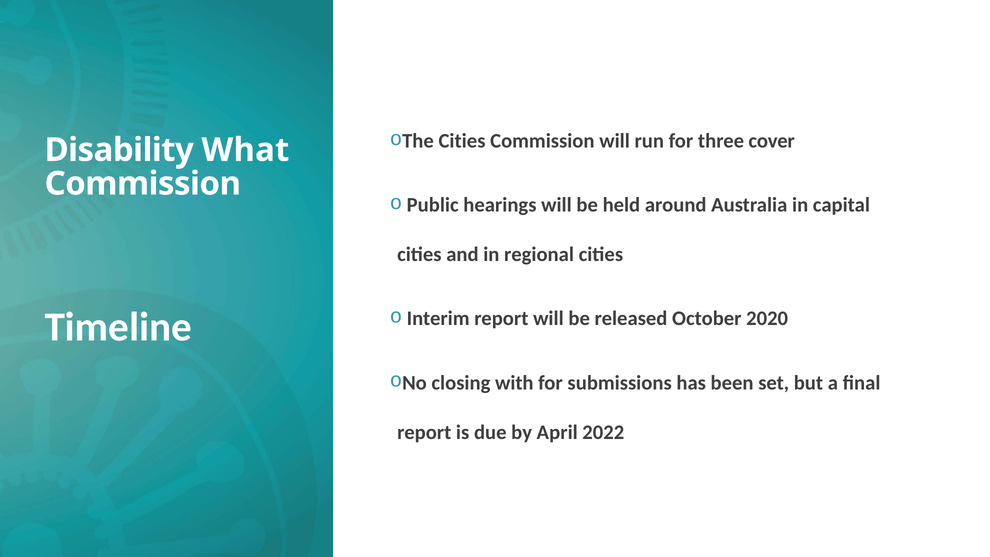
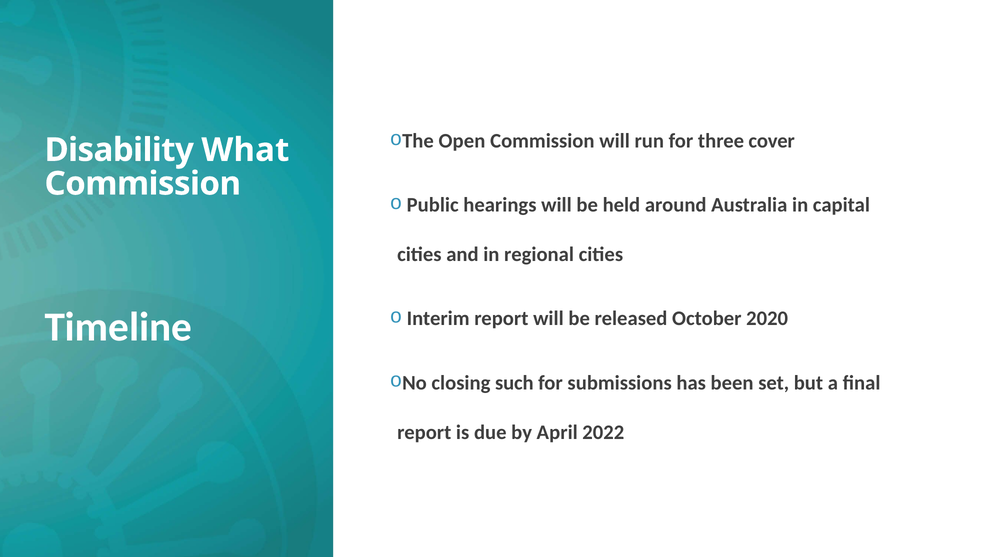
The Cities: Cities -> Open (462, 141)
with: with -> such (514, 383)
